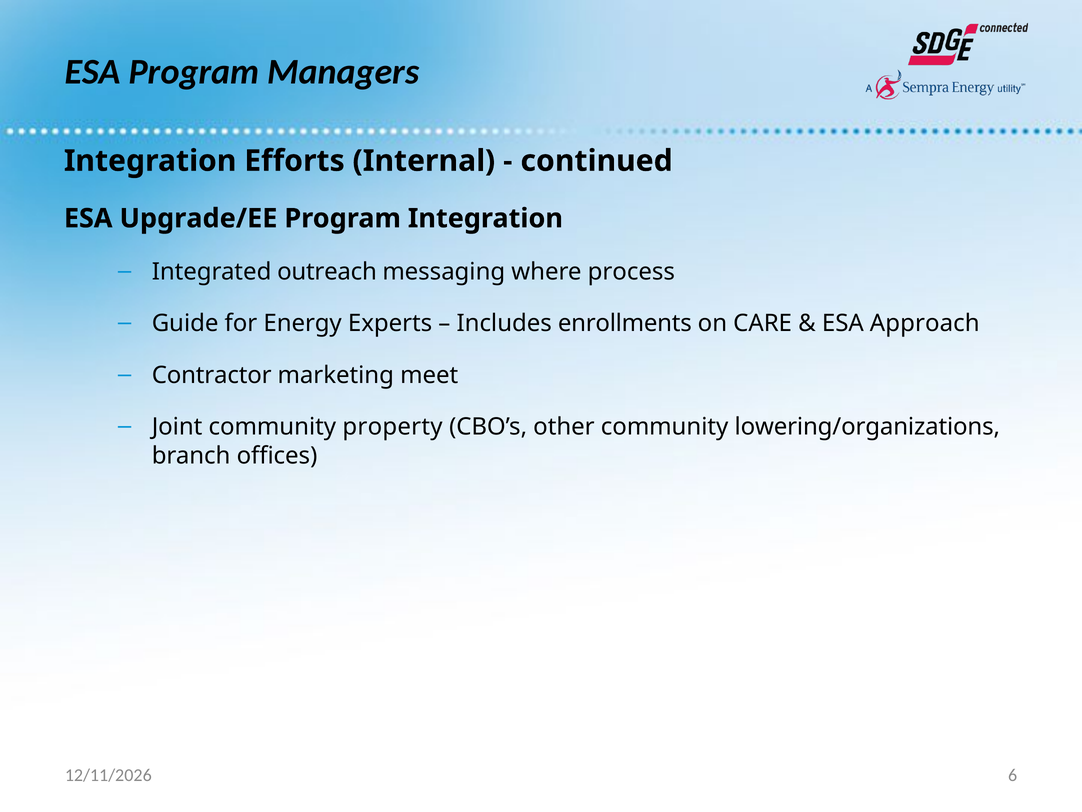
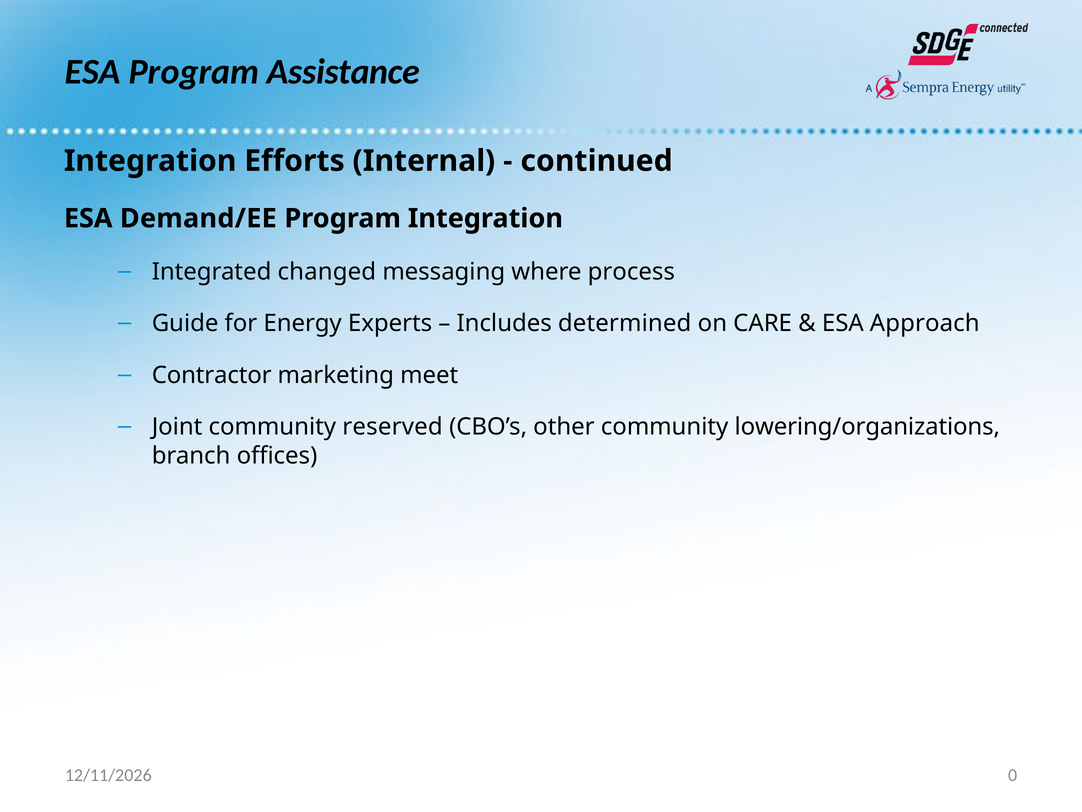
Managers: Managers -> Assistance (343, 72)
Upgrade/EE: Upgrade/EE -> Demand/EE (198, 218)
outreach: outreach -> changed (327, 272)
enrollments: enrollments -> determined (625, 323)
property: property -> reserved (393, 427)
6: 6 -> 0 (1013, 775)
